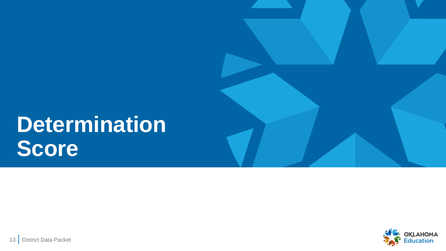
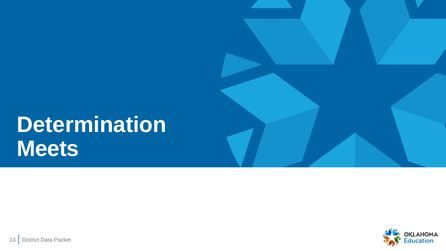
Score: Score -> Meets (48, 149)
